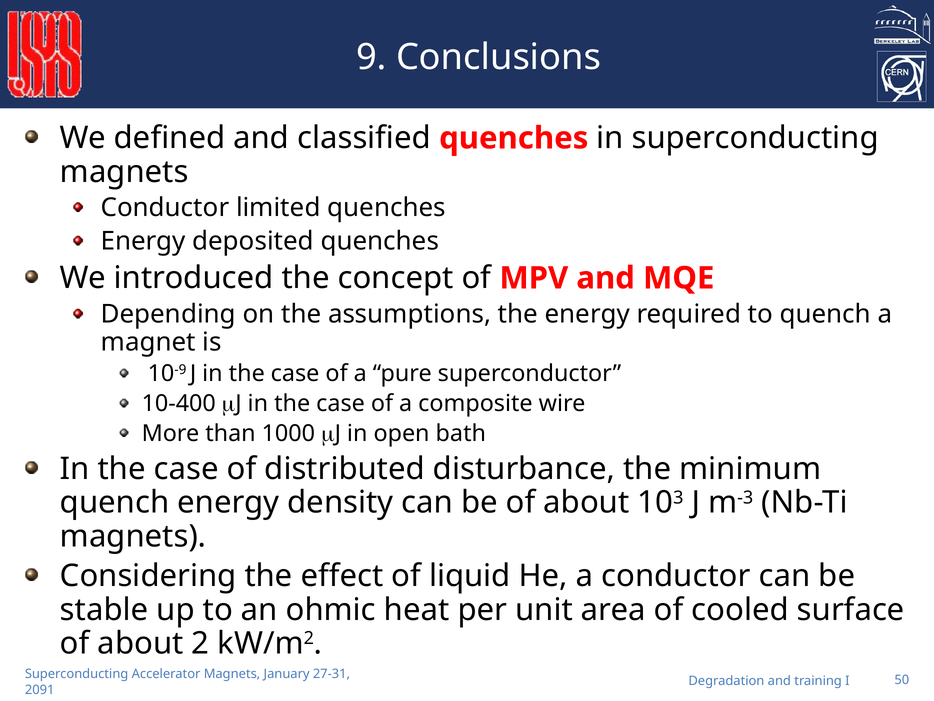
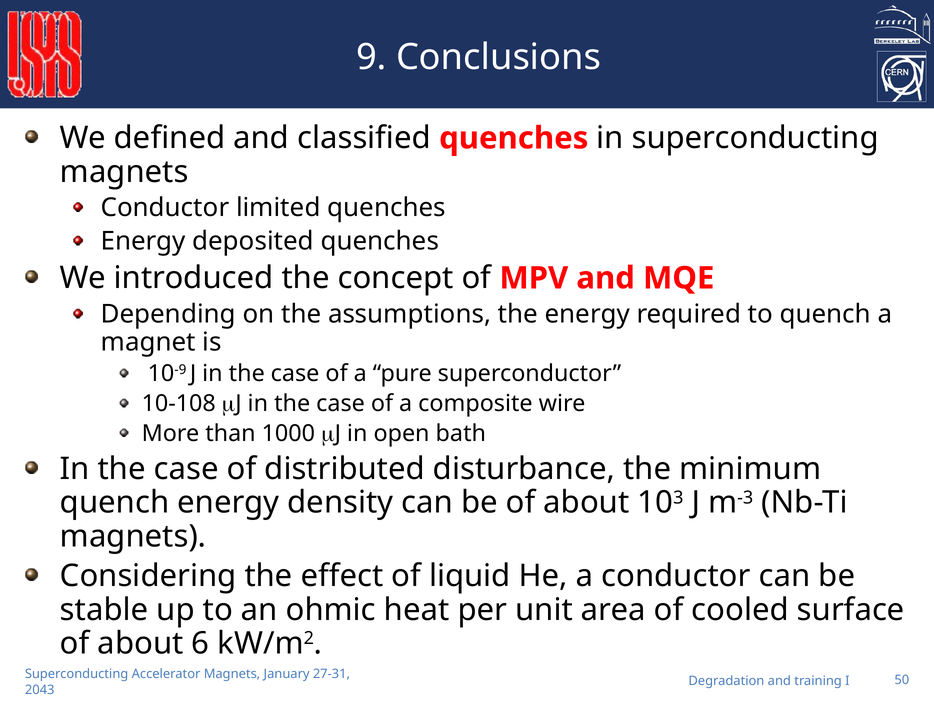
10-400: 10-400 -> 10-108 (179, 403)
2: 2 -> 6 (200, 643)
2091: 2091 -> 2043 (40, 689)
